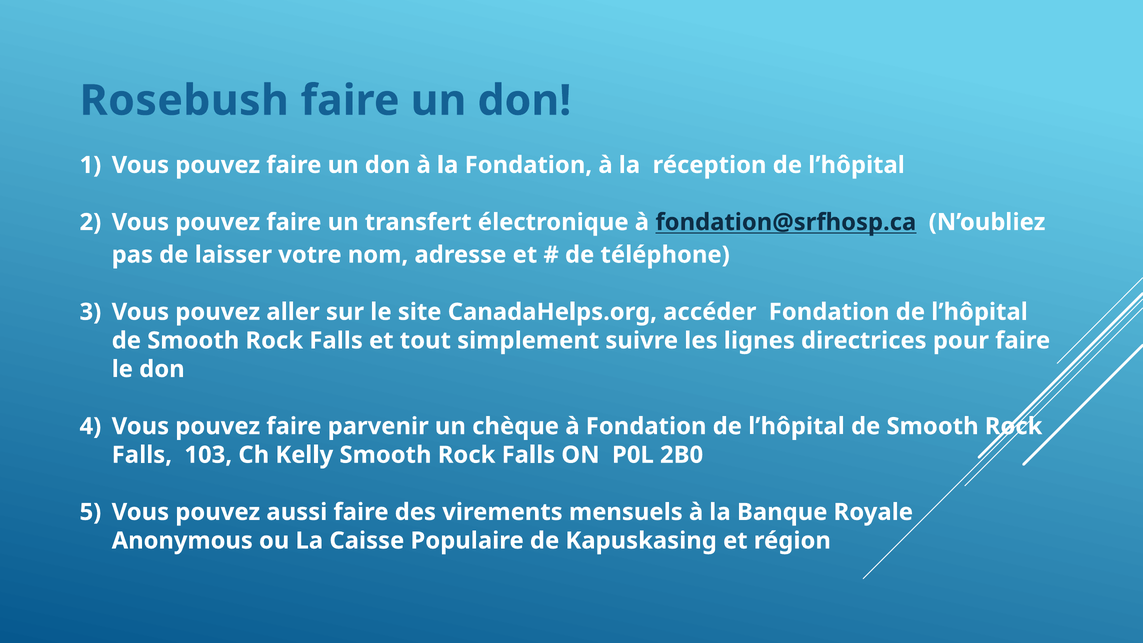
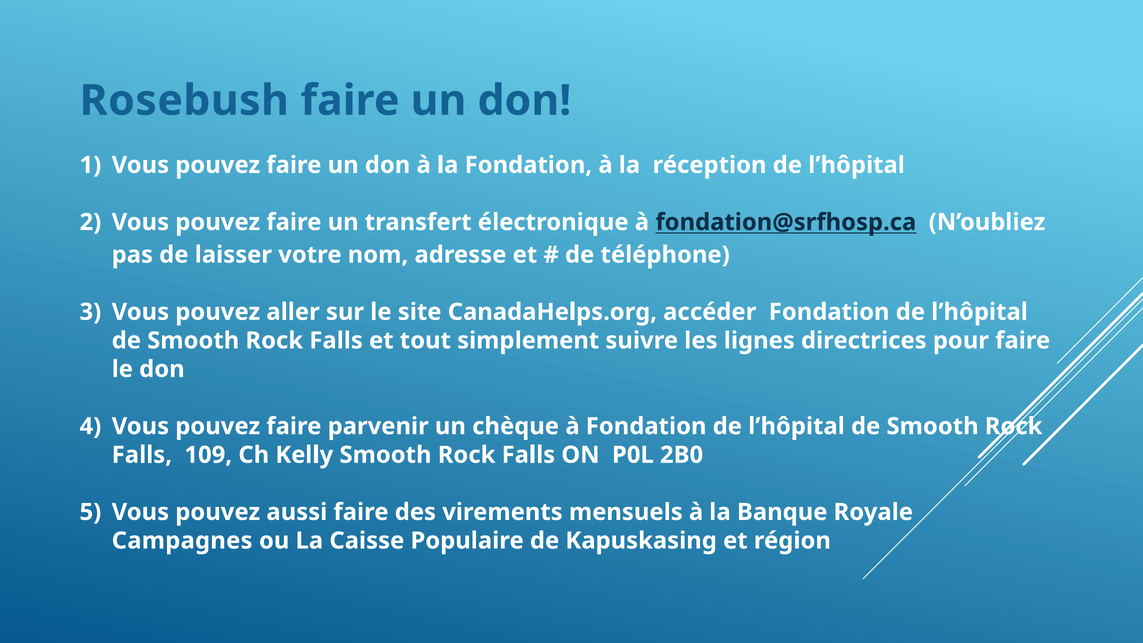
103: 103 -> 109 (208, 455)
Anonymous: Anonymous -> Campagnes (182, 541)
